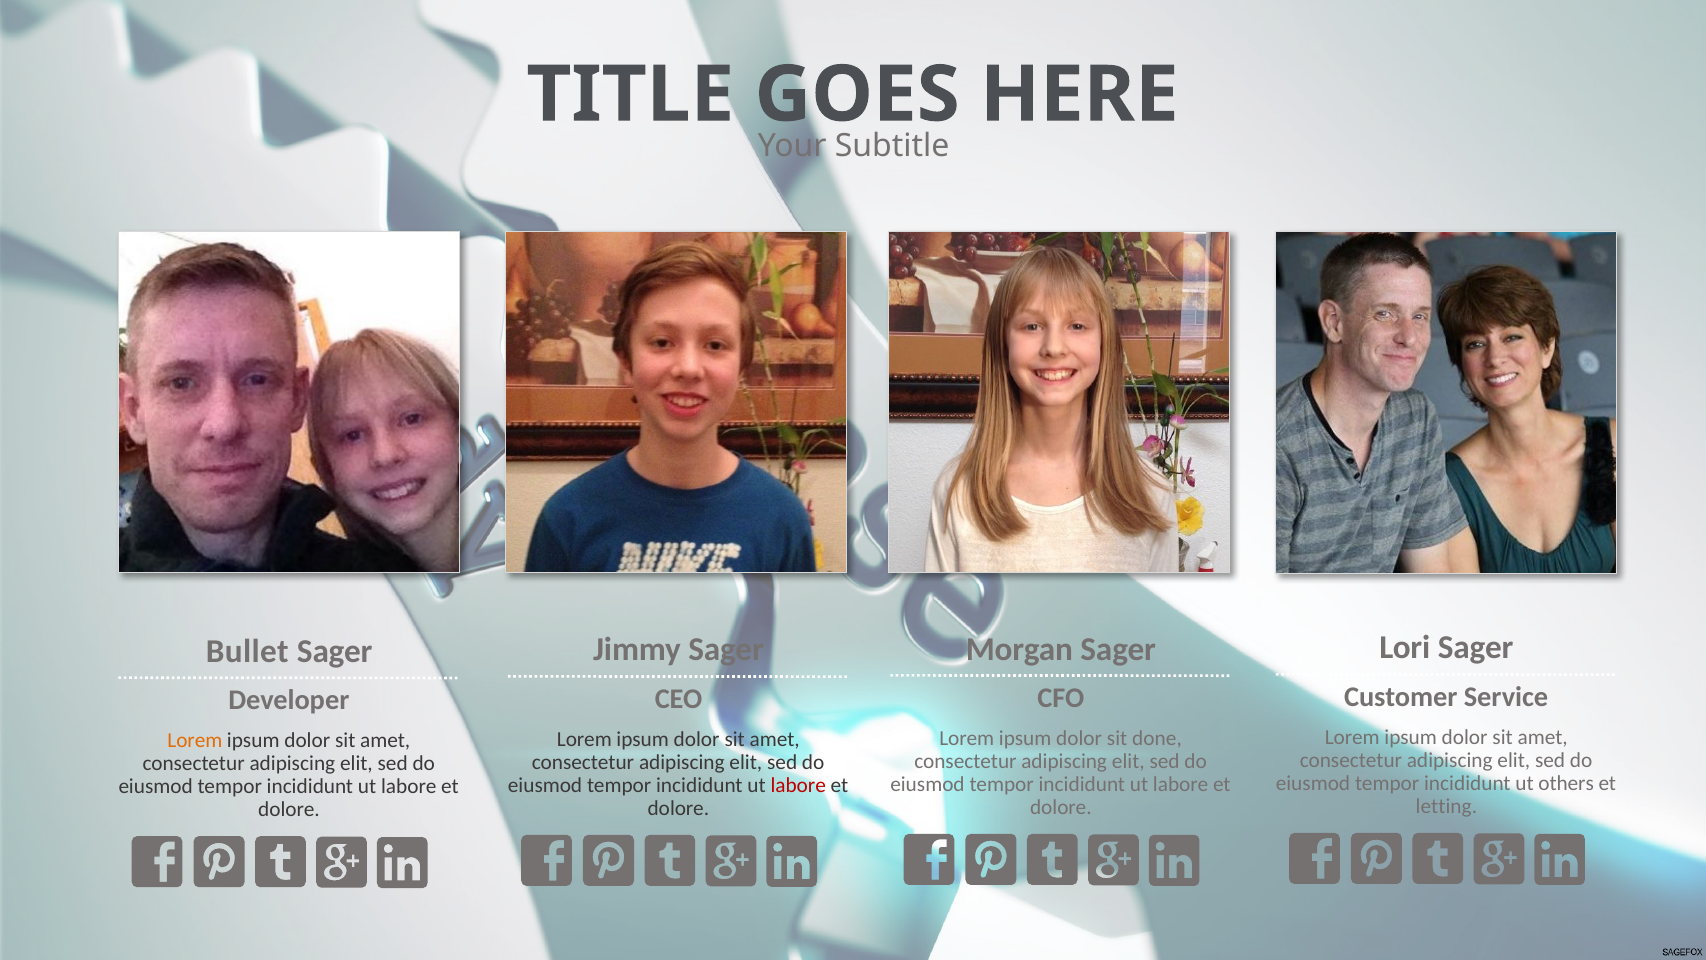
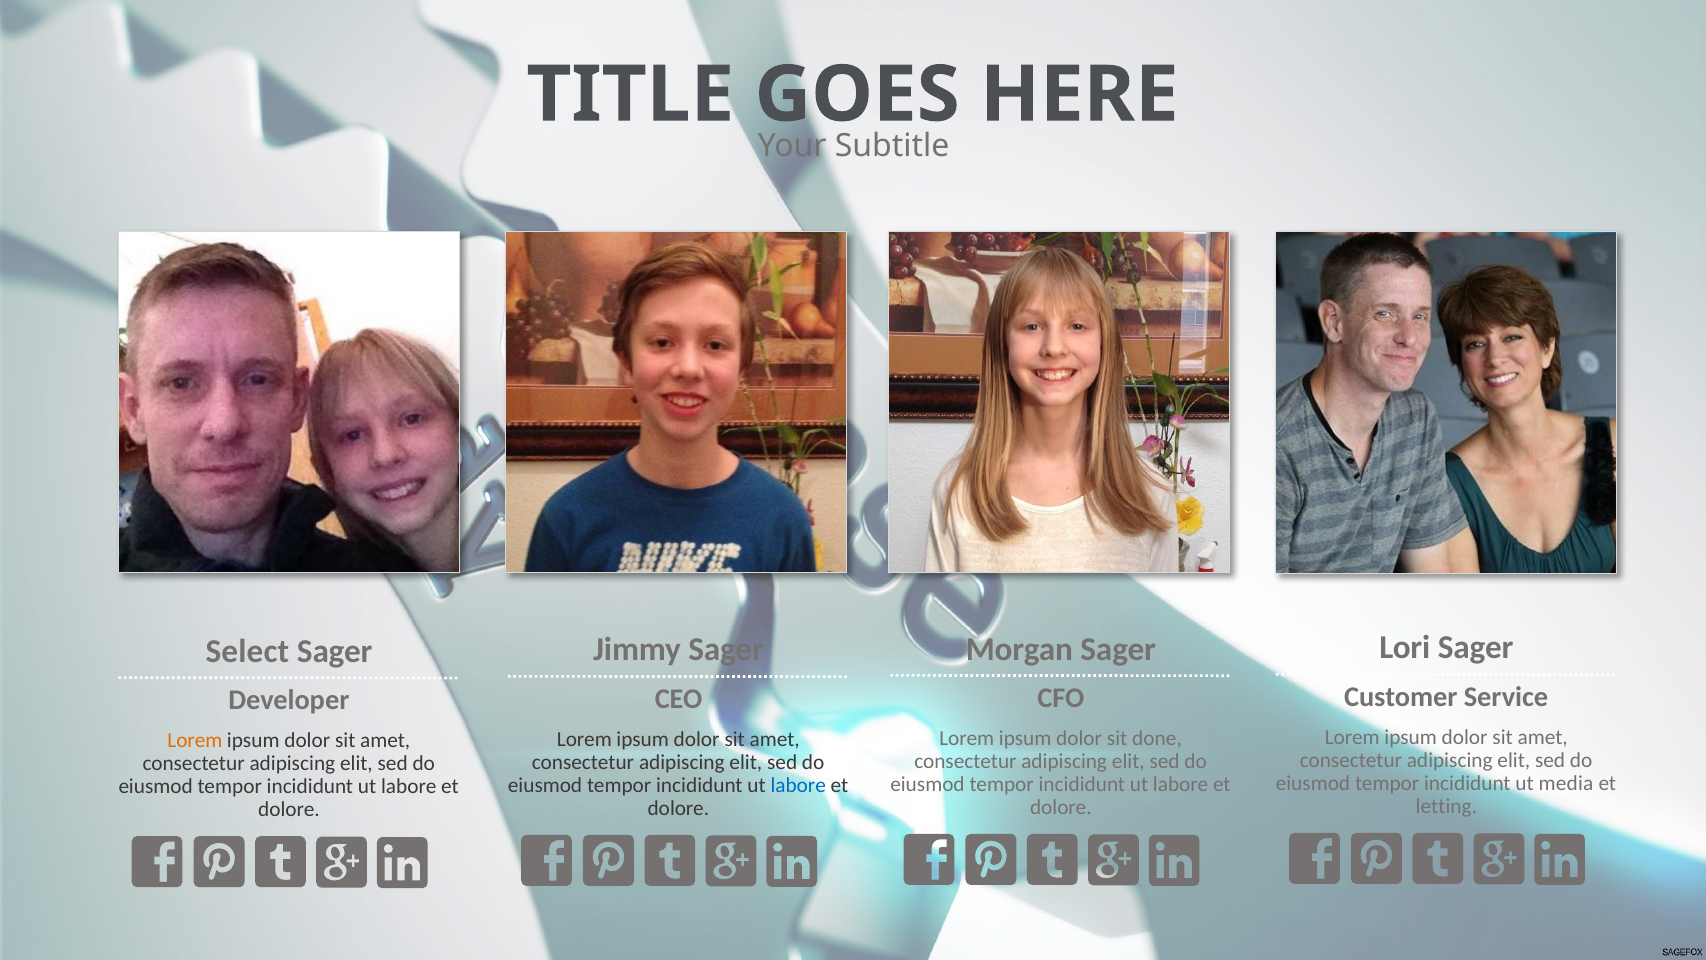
Bullet: Bullet -> Select (247, 651)
others: others -> media (1566, 783)
labore colour: red -> blue (798, 785)
